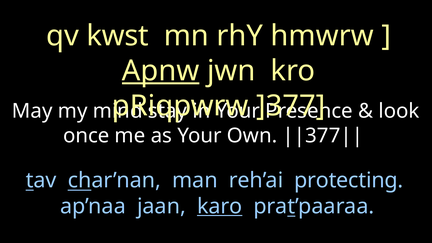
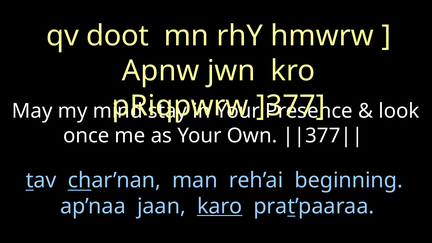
kwst: kwst -> doot (118, 36)
Apnw underline: present -> none (161, 71)
protecting: protecting -> beginning (349, 180)
